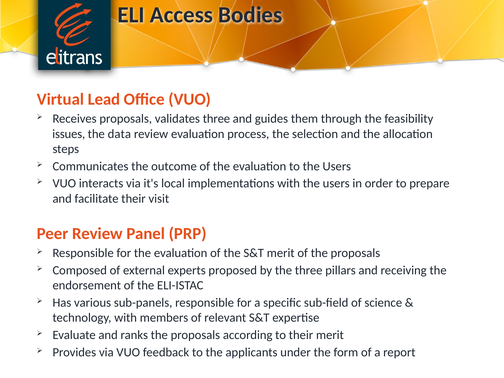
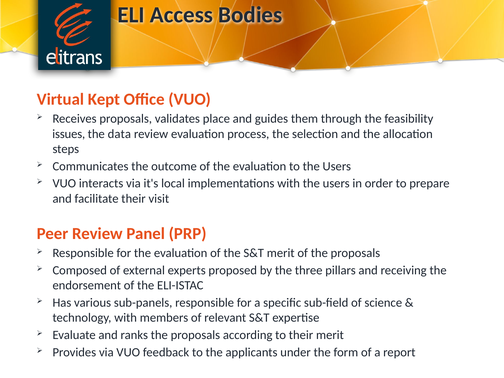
Lead: Lead -> Kept (104, 99)
validates three: three -> place (216, 119)
